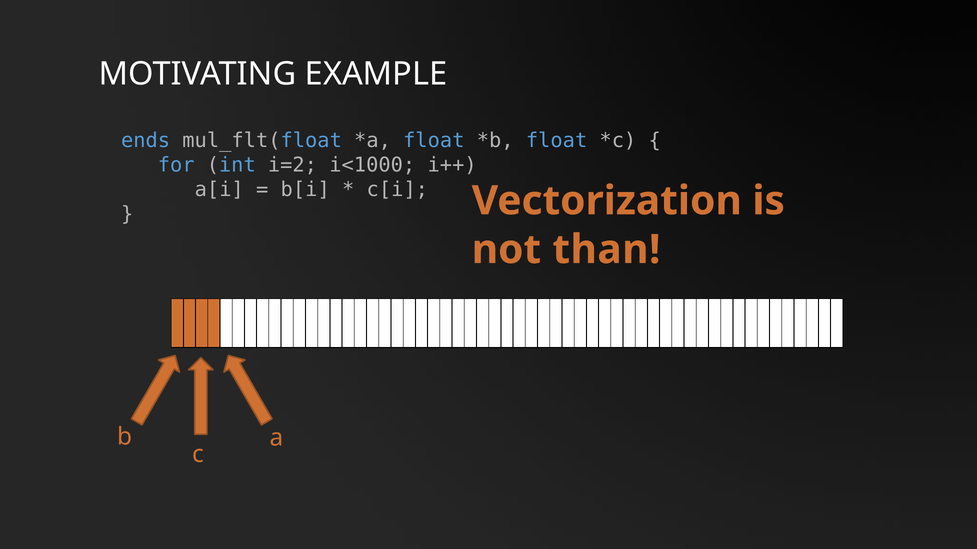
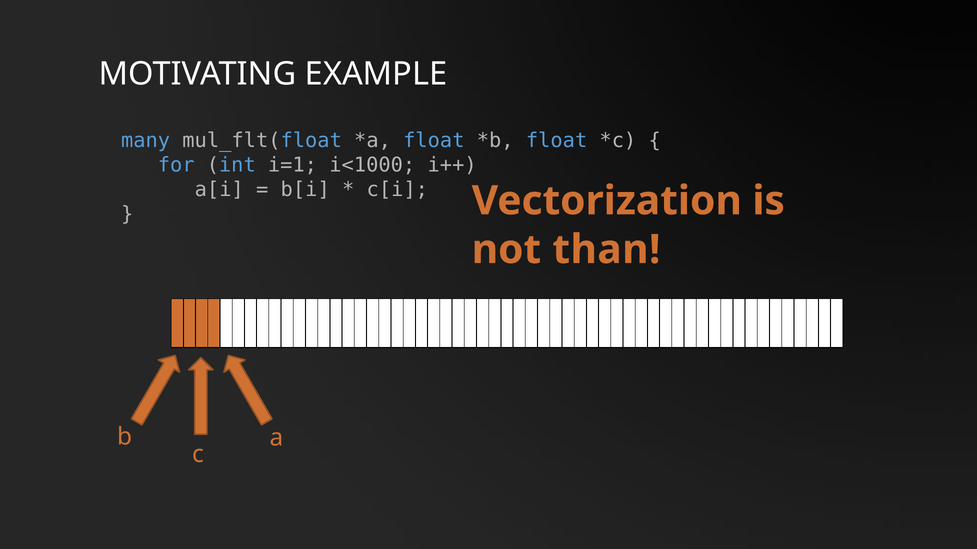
ends: ends -> many (146, 141)
i=2: i=2 -> i=1 (292, 165)
